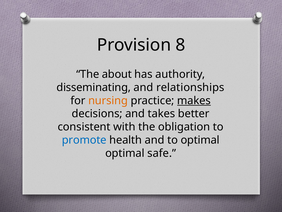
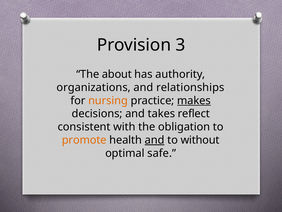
8: 8 -> 3 (180, 45)
disseminating: disseminating -> organizations (94, 87)
better: better -> reflect (194, 113)
promote colour: blue -> orange (84, 140)
and underline: none -> present (155, 140)
to optimal: optimal -> without (200, 140)
